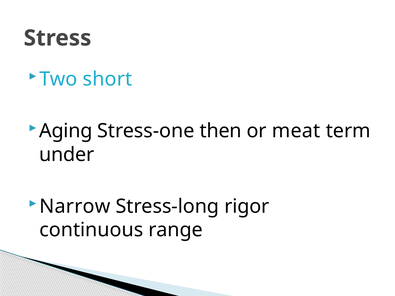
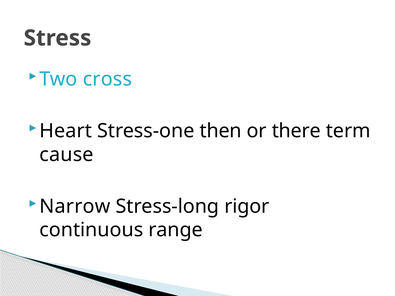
short: short -> cross (107, 79)
Aging: Aging -> Heart (66, 131)
meat: meat -> there (296, 131)
under: under -> cause (66, 155)
